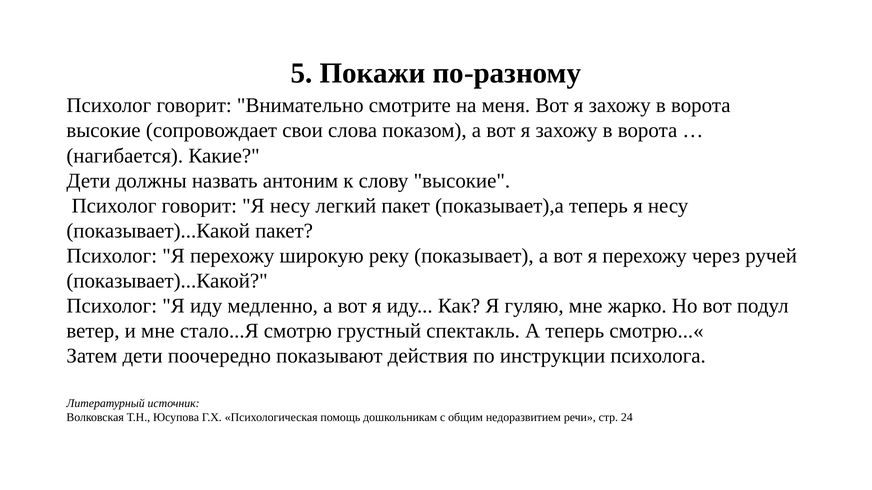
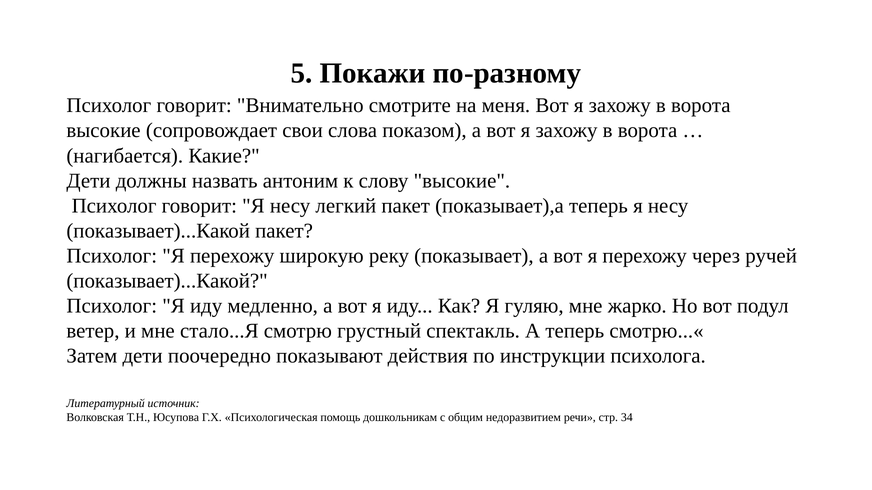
24: 24 -> 34 (627, 418)
